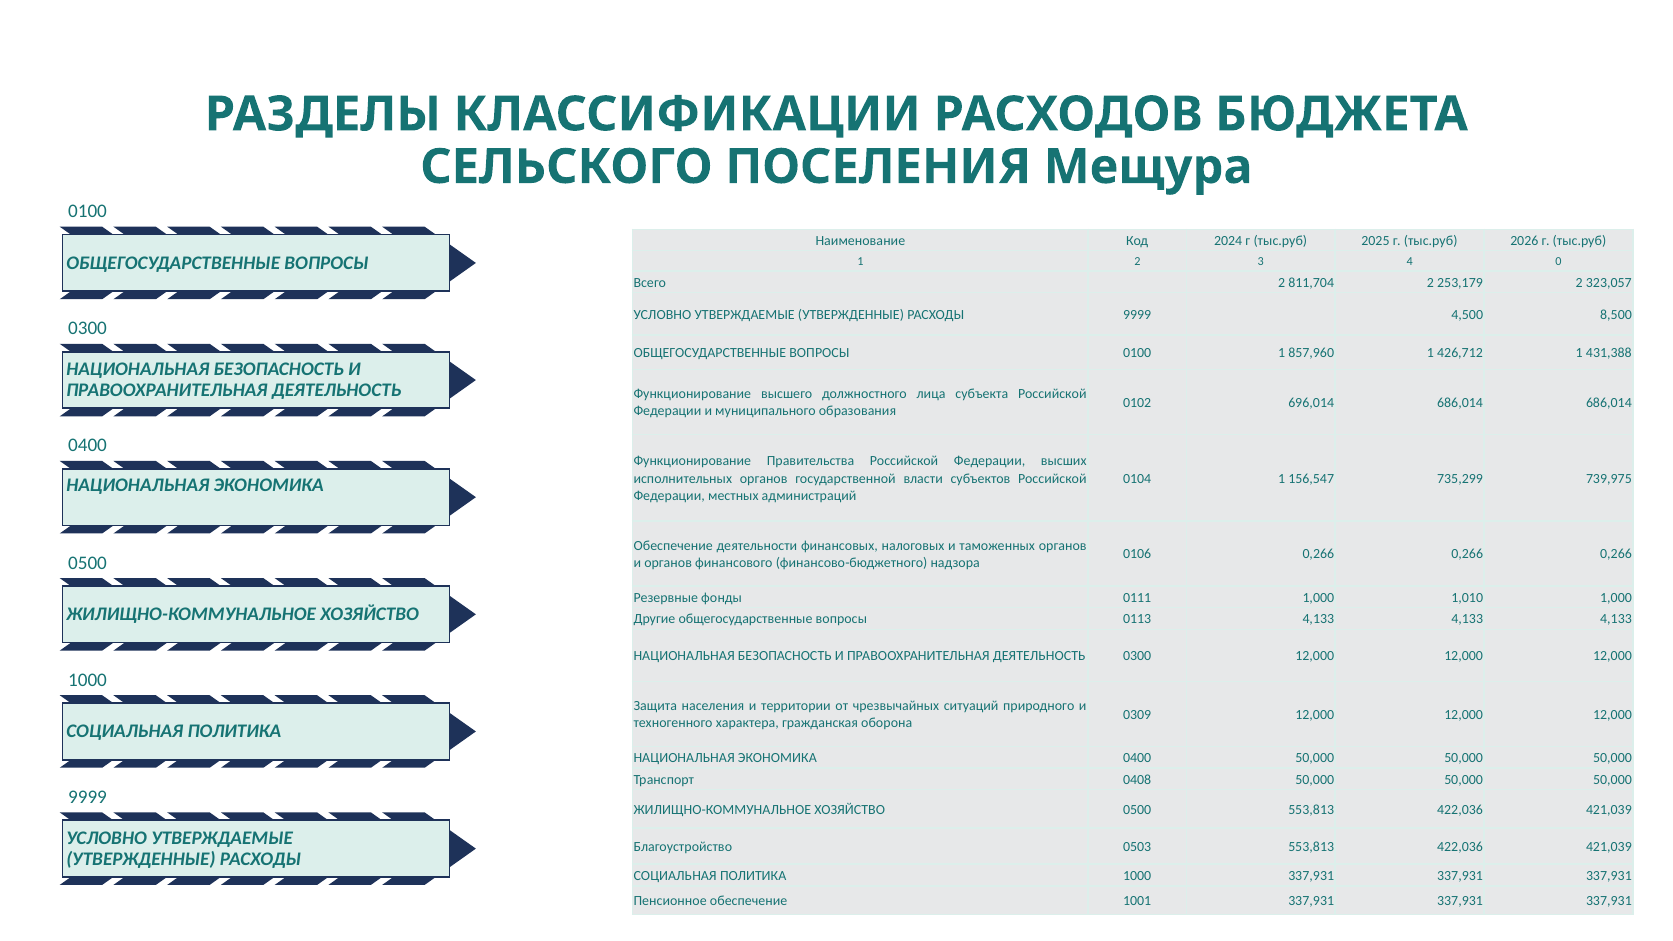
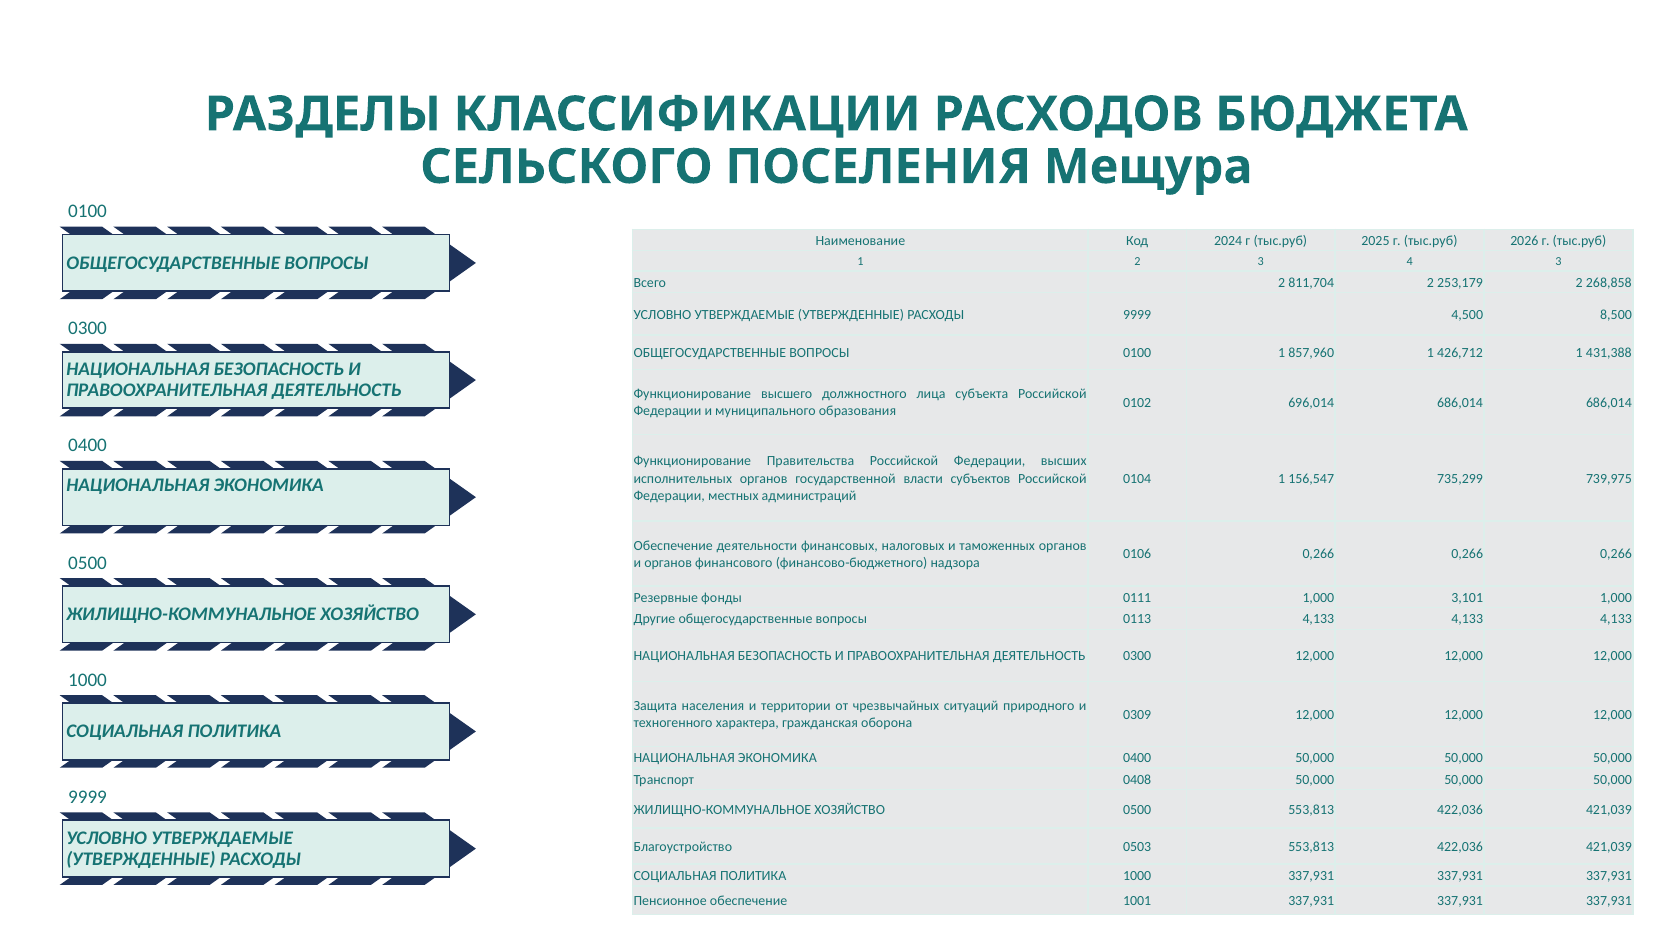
4 0: 0 -> 3 (1558, 261)
323,057: 323,057 -> 268,858 (1609, 283)
1,010: 1,010 -> 3,101 (1467, 598)
